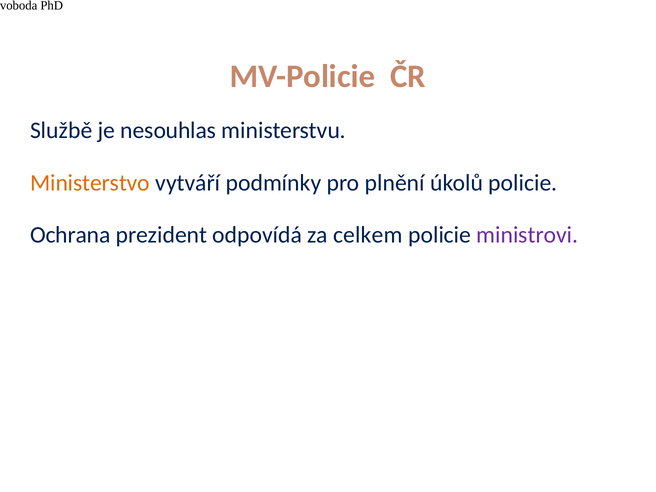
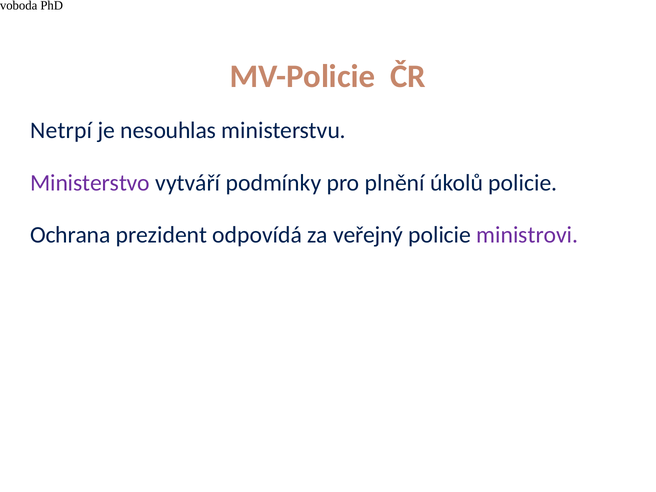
Službě: Službě -> Netrpí (61, 131)
Ministerstvo colour: orange -> purple (90, 183)
celkem: celkem -> veřejný (368, 235)
